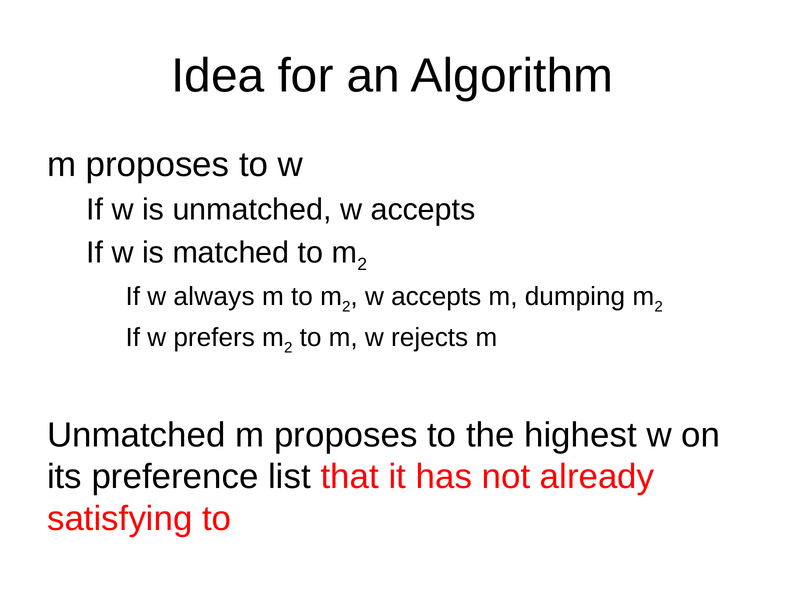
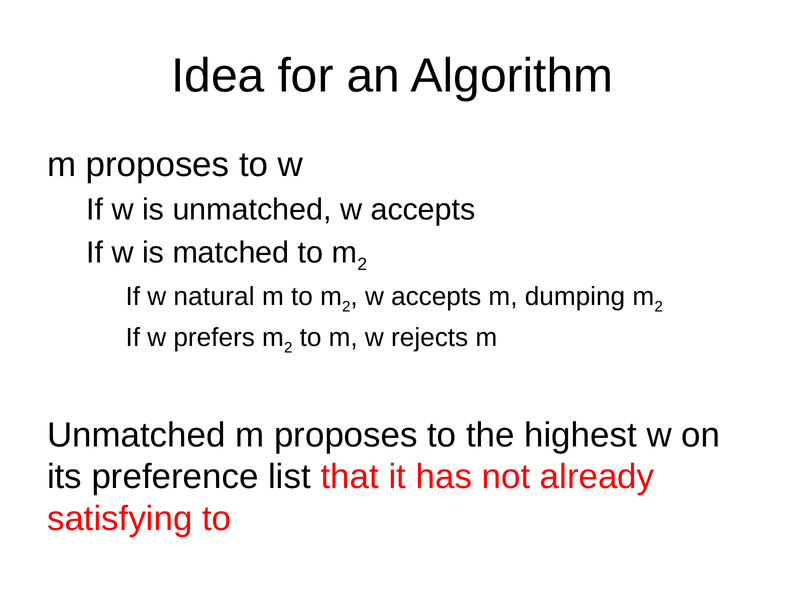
always: always -> natural (214, 297)
